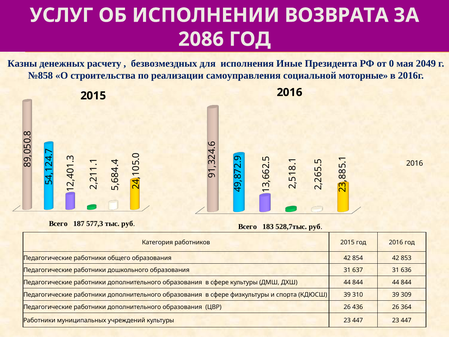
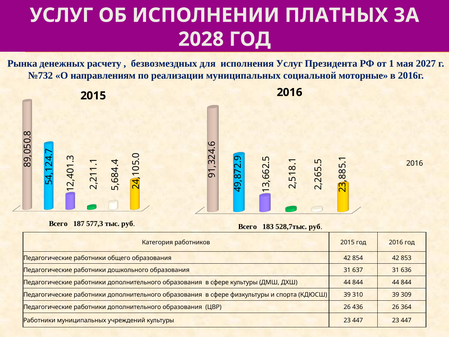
ВОЗВРАТА: ВОЗВРАТА -> ПЛАТНЫХ (336, 15)
2086: 2086 -> 2028 (201, 39)
Казны: Казны -> Рынка (22, 64)
исполнения Иные: Иные -> Услуг (289, 64)
от 0: 0 -> 1 (391, 64)
2049: 2049 -> 2027 (426, 64)
№858: №858 -> №732 (40, 75)
строительства: строительства -> направлениям (103, 75)
реализации самоуправления: самоуправления -> муниципальных (243, 75)
